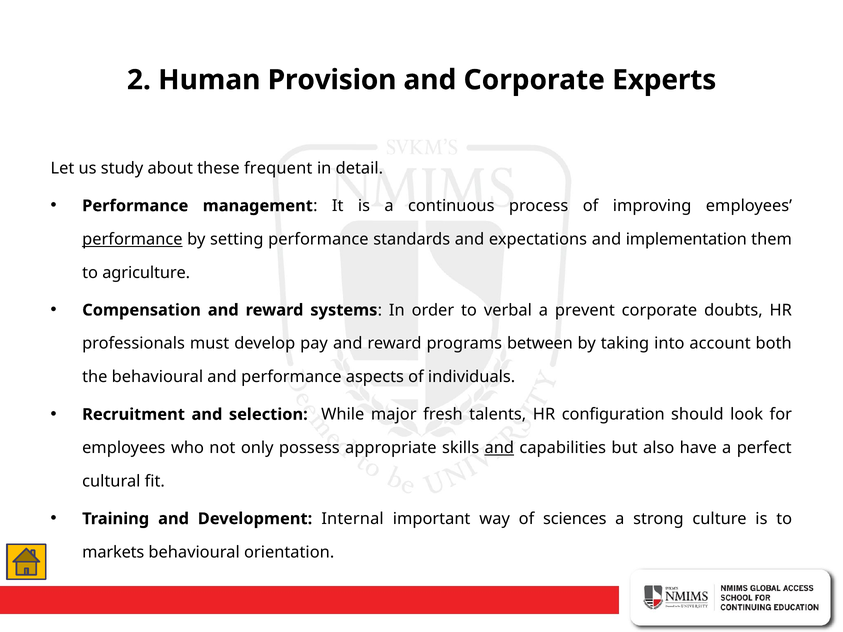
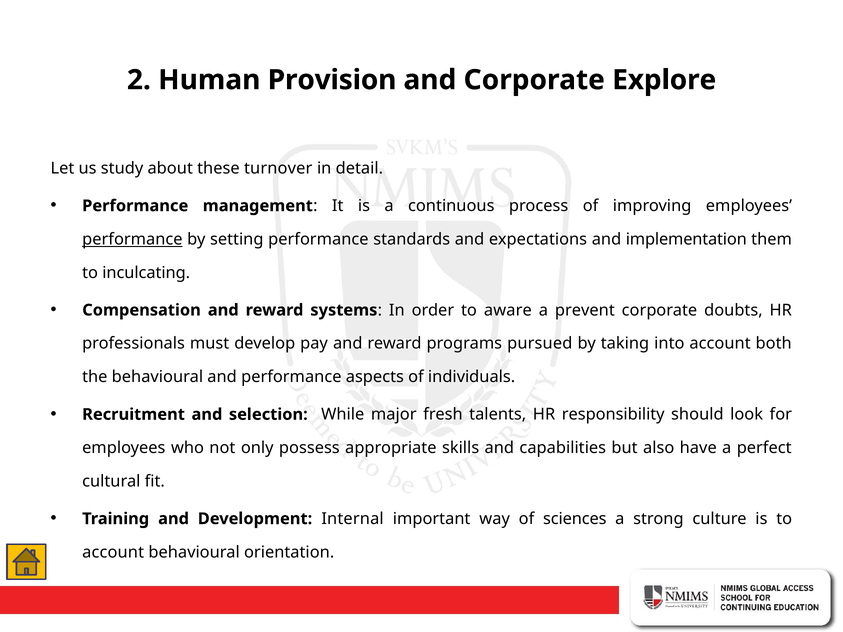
Experts: Experts -> Explore (664, 80)
frequent: frequent -> turnover (278, 168)
agriculture: agriculture -> inculcating (146, 273)
verbal: verbal -> aware (508, 310)
between: between -> pursued (540, 344)
configuration: configuration -> responsibility (613, 415)
and underline: present -> none (499, 448)
markets: markets -> account (113, 552)
